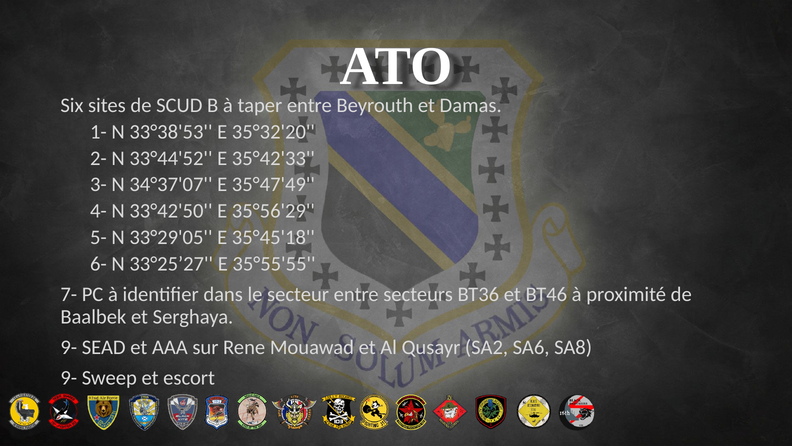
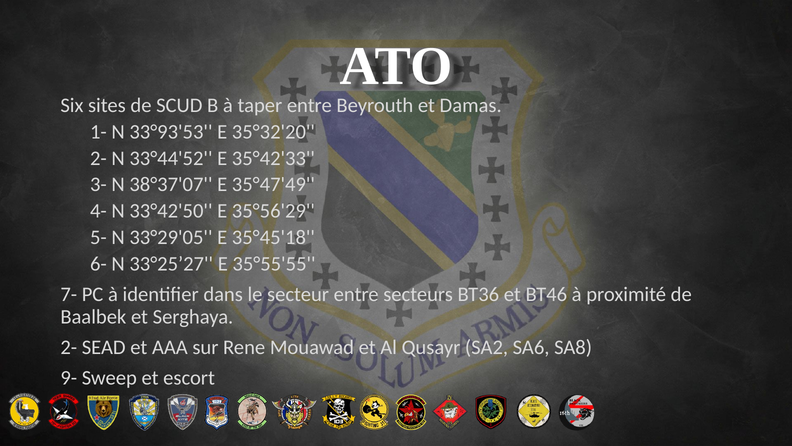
33°38'53: 33°38'53 -> 33°93'53 (171, 132)
34°37'07: 34°37'07 -> 38°37'07 (171, 184)
9-: 9- -> 2- (69, 347)
